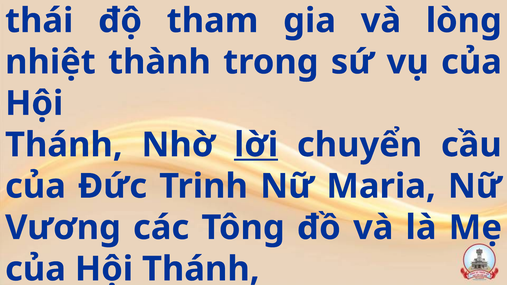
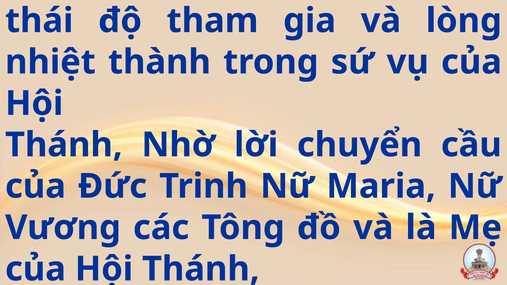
lời underline: present -> none (256, 145)
